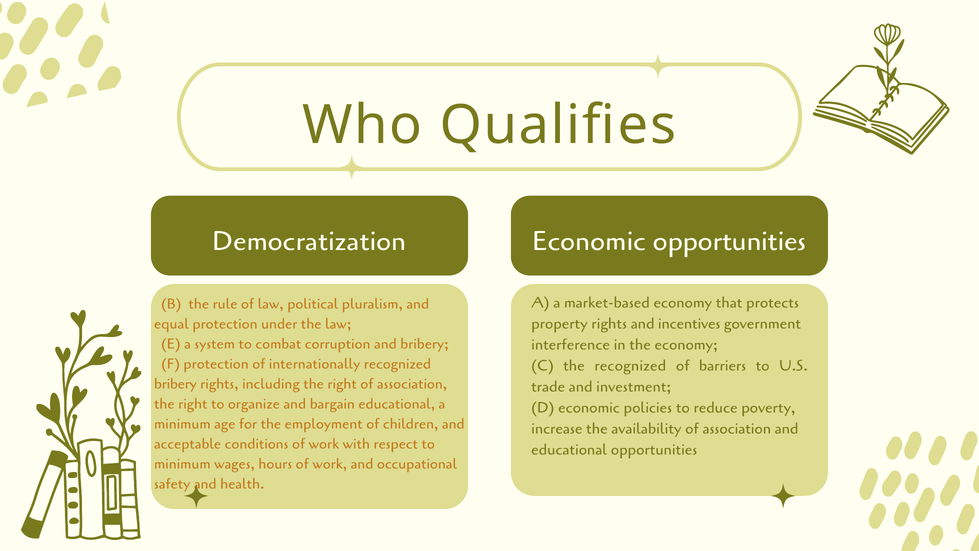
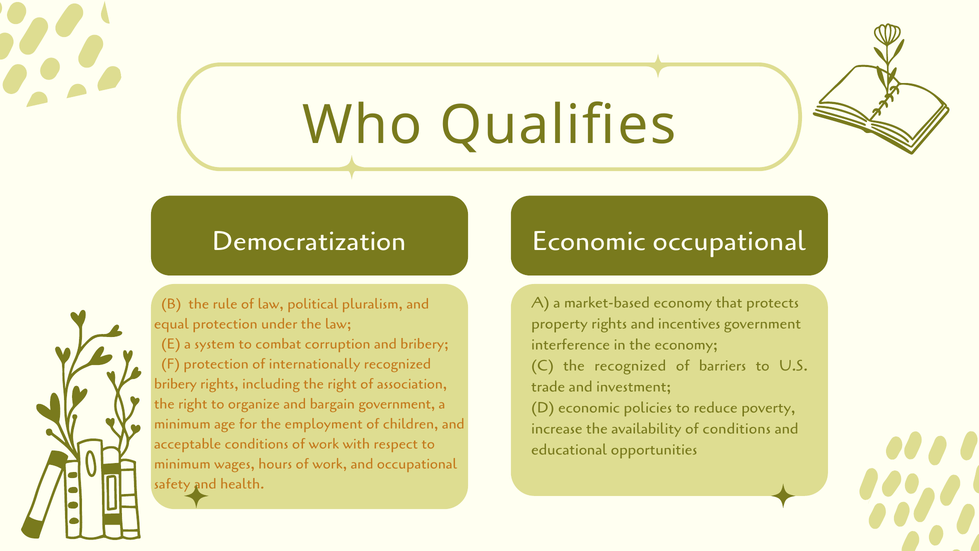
Economic opportunities: opportunities -> occupational (729, 241)
bargain educational: educational -> government (397, 404)
availability of association: association -> conditions (737, 428)
